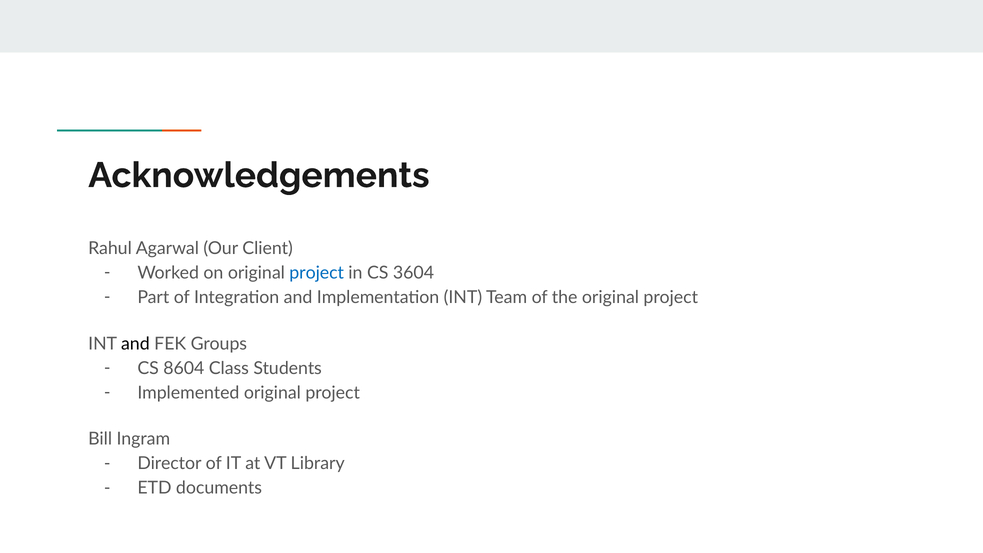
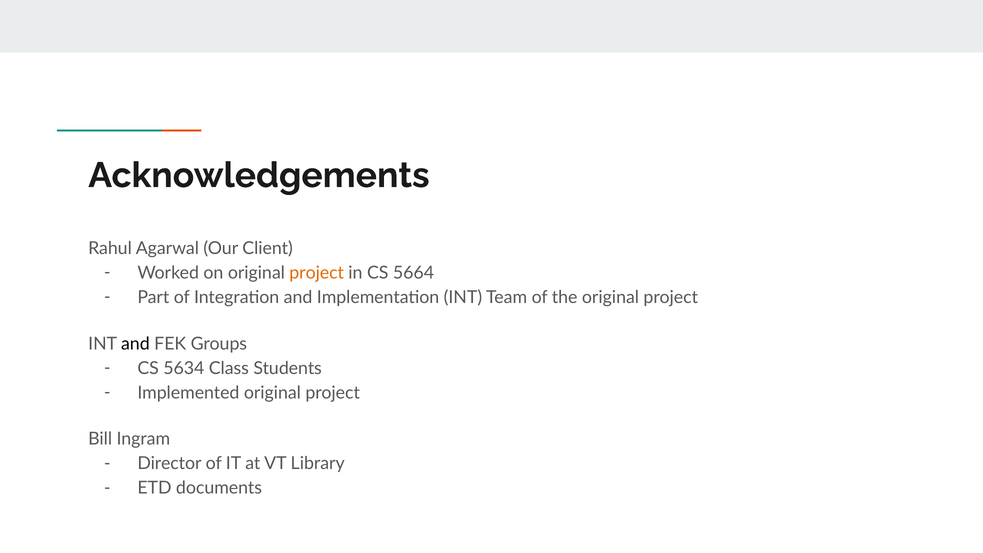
project colour: blue -> orange (317, 273)
3604: 3604 -> 5664 (414, 273)
8604: 8604 -> 5634 (184, 368)
